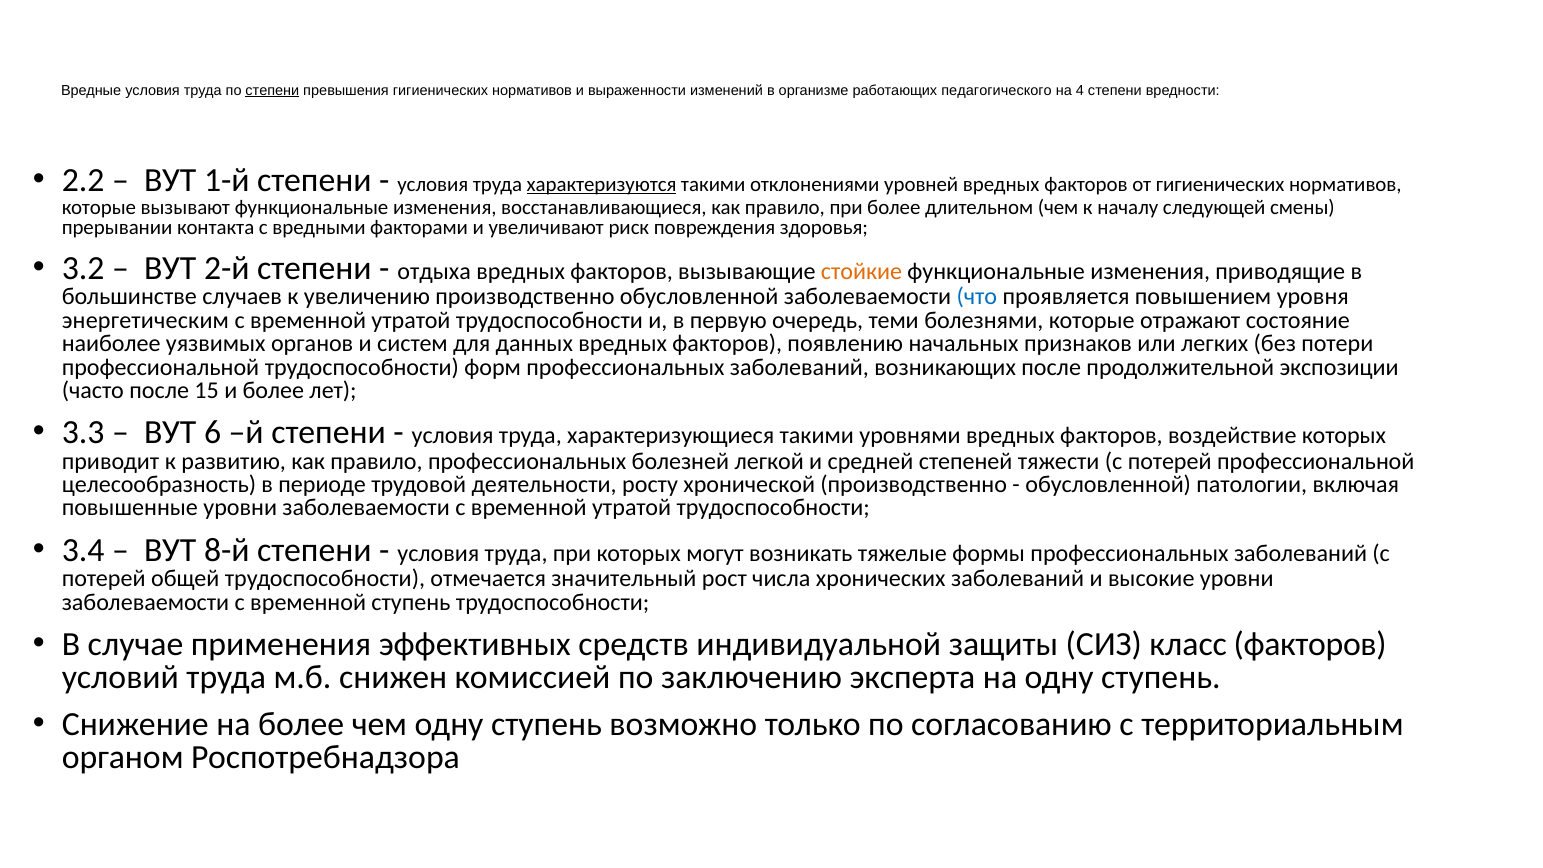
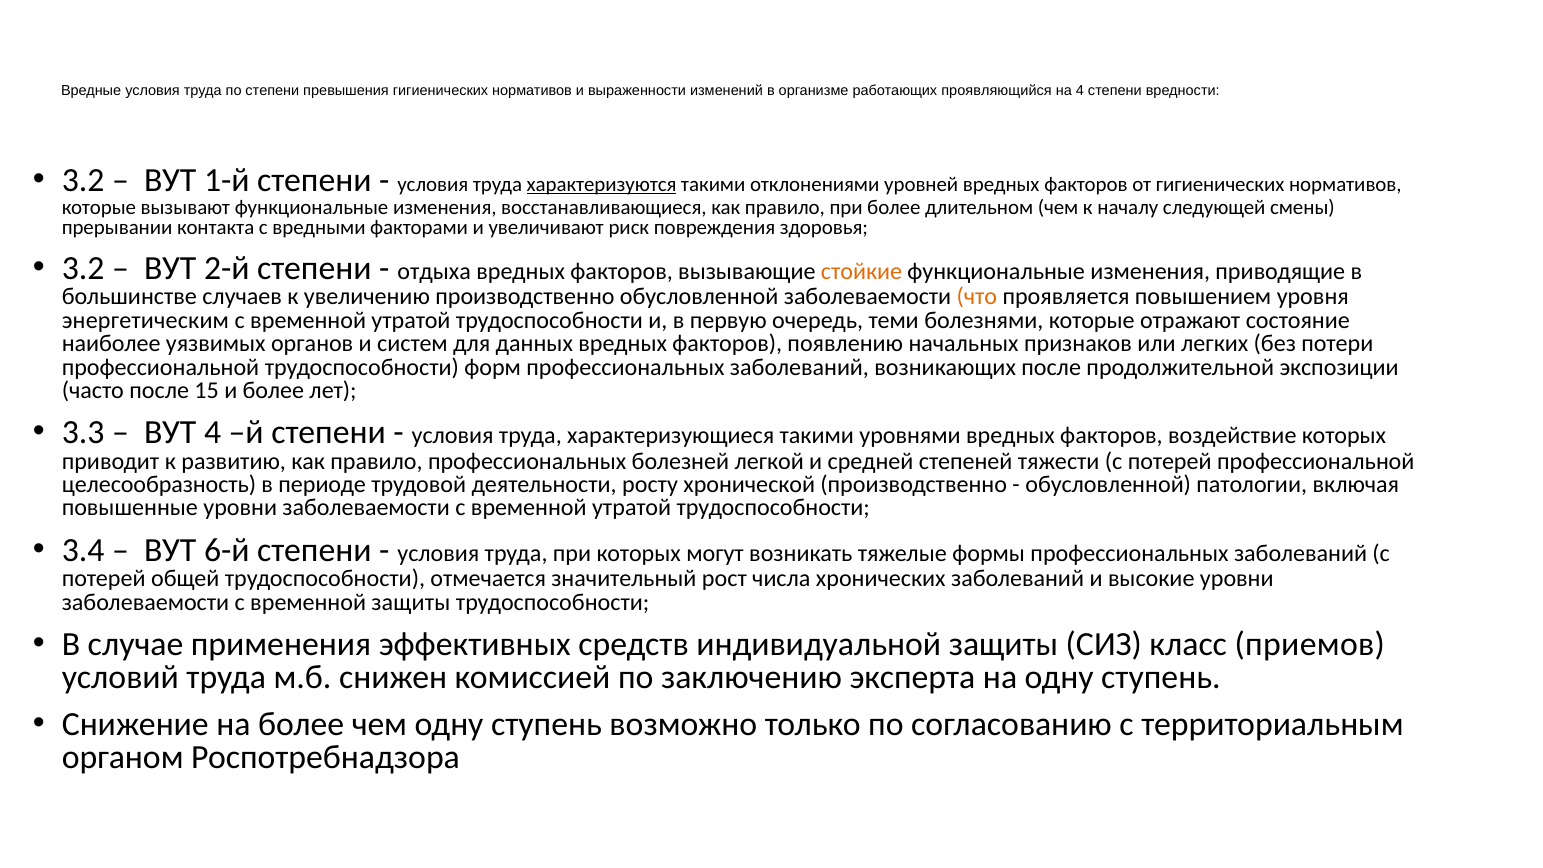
степени underline: present -> none (272, 90)
педагогического: педагогического -> проявляющийся (997, 90)
2.2: 2.2 -> 3.2 (83, 180)
что colour: blue -> orange (977, 297)
ВУТ 6: 6 -> 4 (213, 433)
8-й: 8-й -> 6-й (227, 550)
временной ступень: ступень -> защиты (411, 602)
класс факторов: факторов -> приемов (1310, 644)
